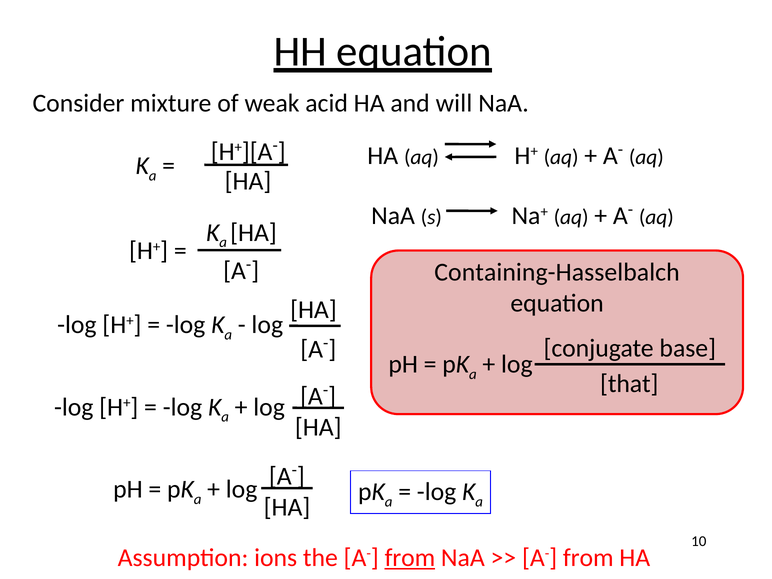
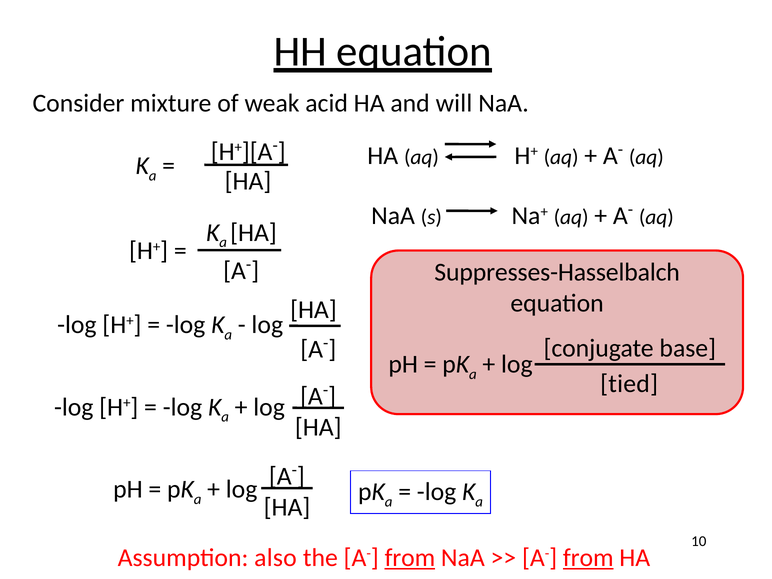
Containing-Hasselbalch: Containing-Hasselbalch -> Suppresses-Hasselbalch (557, 272)
that: that -> tied (629, 384)
ions: ions -> also (276, 558)
from underline: none -> present (588, 558)
